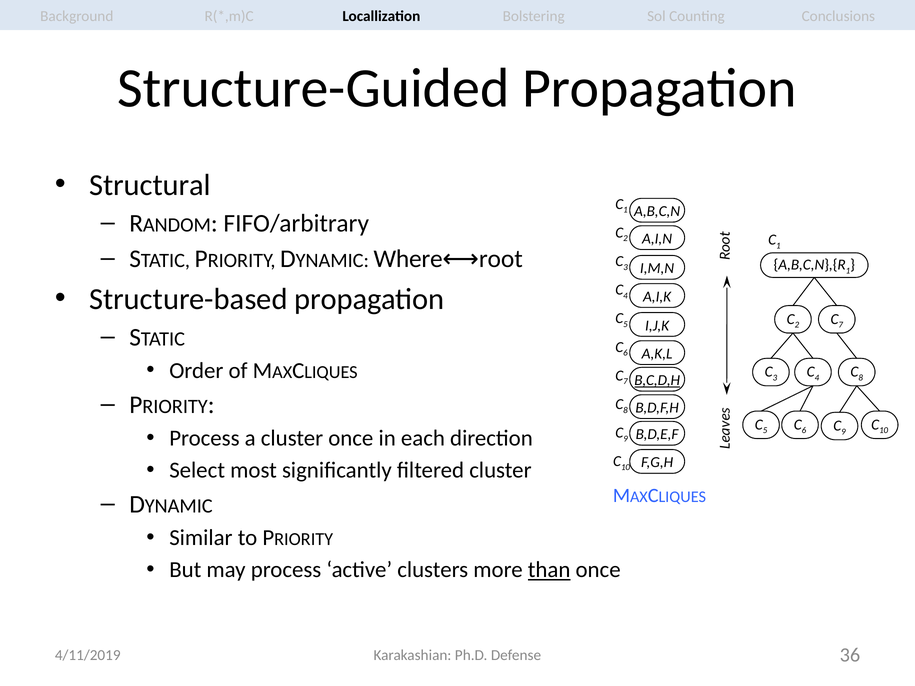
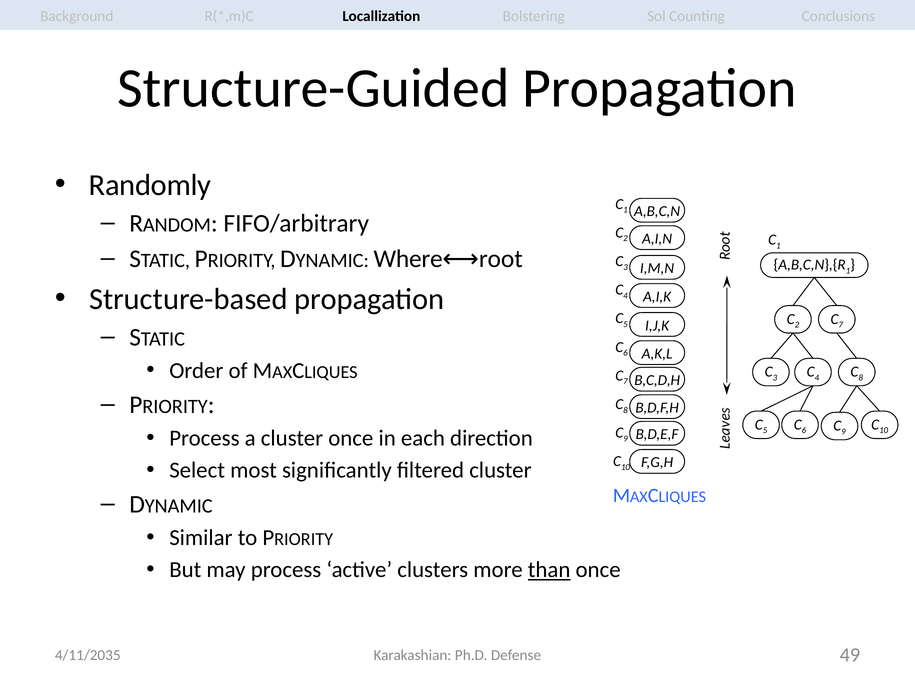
Structural: Structural -> Randomly (150, 185)
B,C,D,H underline: present -> none (657, 380)
36: 36 -> 49 (850, 655)
4/11/2019: 4/11/2019 -> 4/11/2035 (88, 655)
